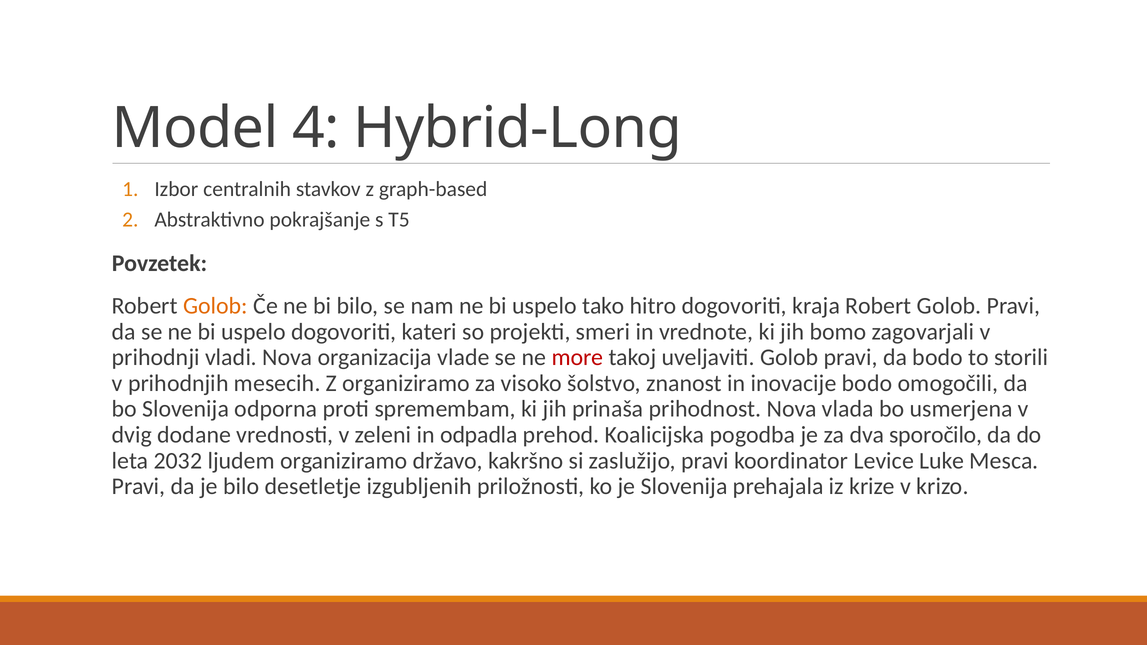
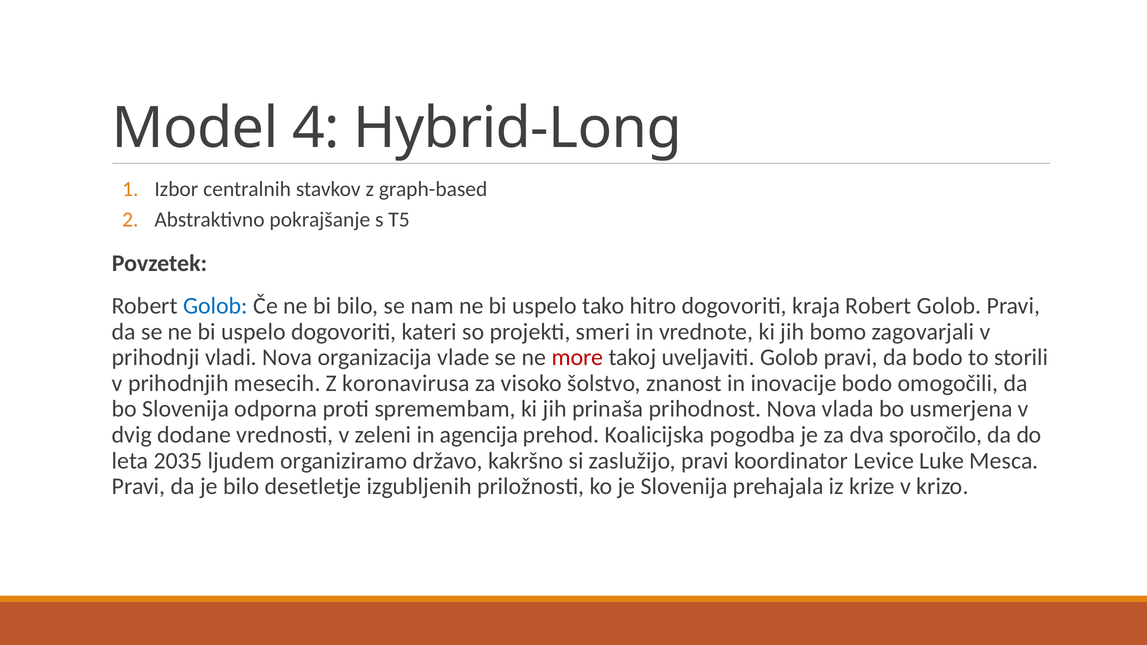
Golob colour: orange -> blue (216, 306)
Z organiziramo: organiziramo -> koronavirusa (406, 383)
odpadla: odpadla -> agencija (479, 435)
2032: 2032 -> 2035 (178, 461)
